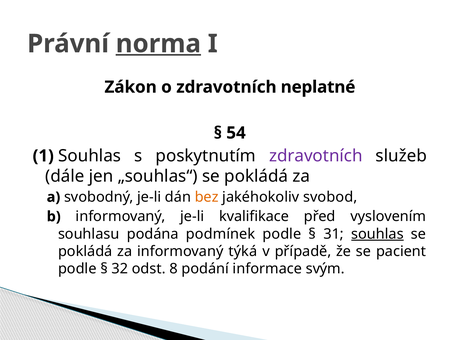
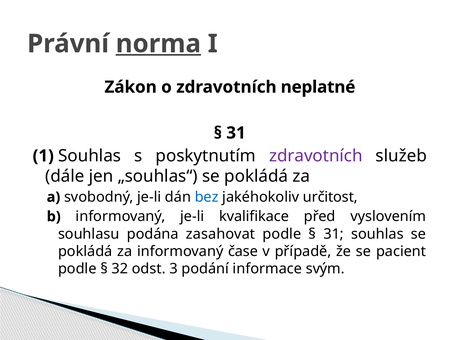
54: 54 -> 31 (236, 133)
bez colour: orange -> blue (207, 197)
svobod: svobod -> určitost (330, 197)
podmínek: podmínek -> zasahovat (221, 234)
souhlas underline: present -> none (377, 234)
týká: týká -> čase (243, 252)
8: 8 -> 3 (174, 269)
